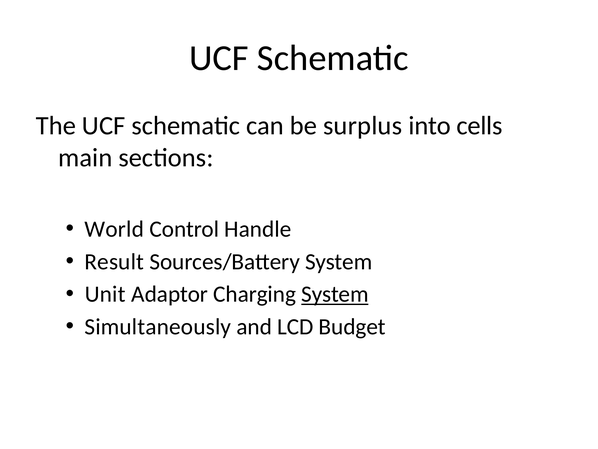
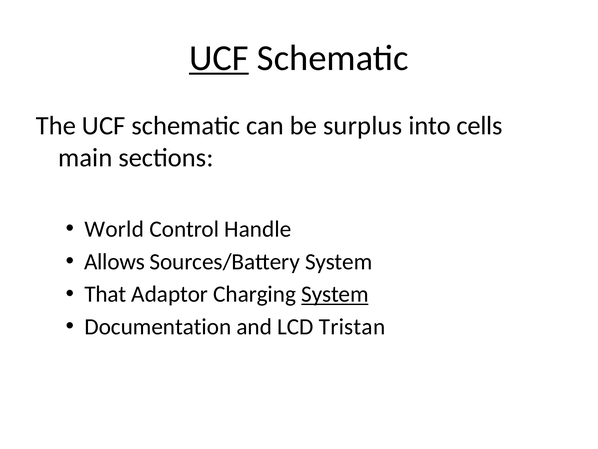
UCF underline: none -> present (219, 58)
Result: Result -> Allows (114, 261)
Unit: Unit -> That (105, 294)
Simultaneously: Simultaneously -> Documentation (158, 326)
Budget: Budget -> Tristan (352, 326)
